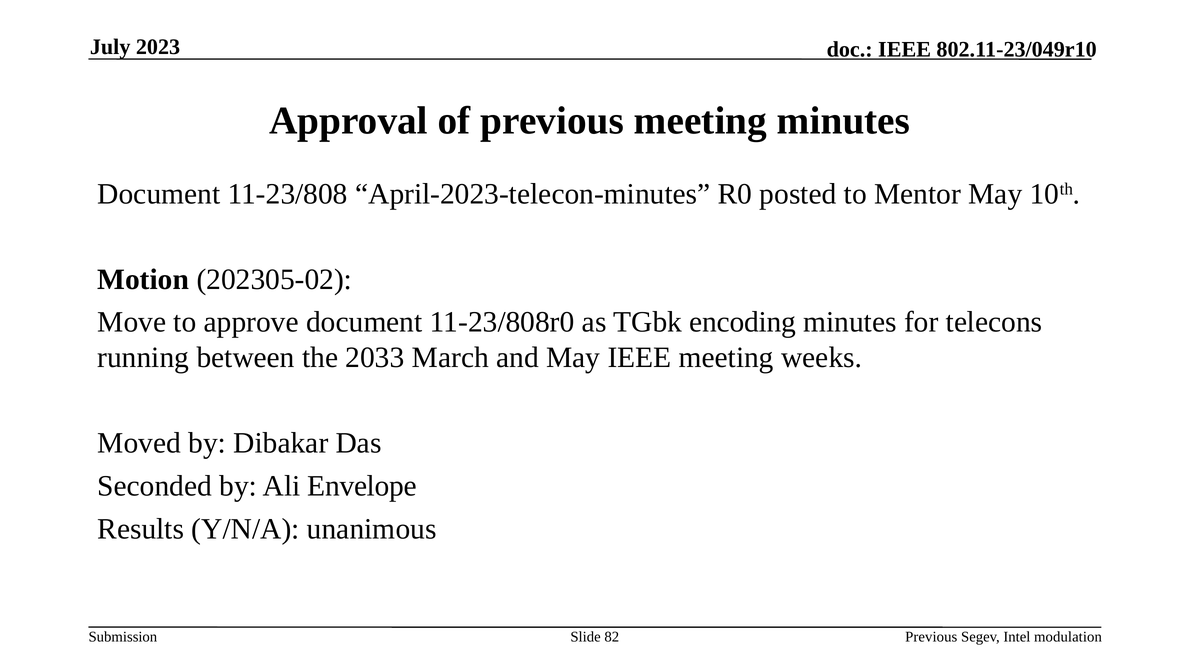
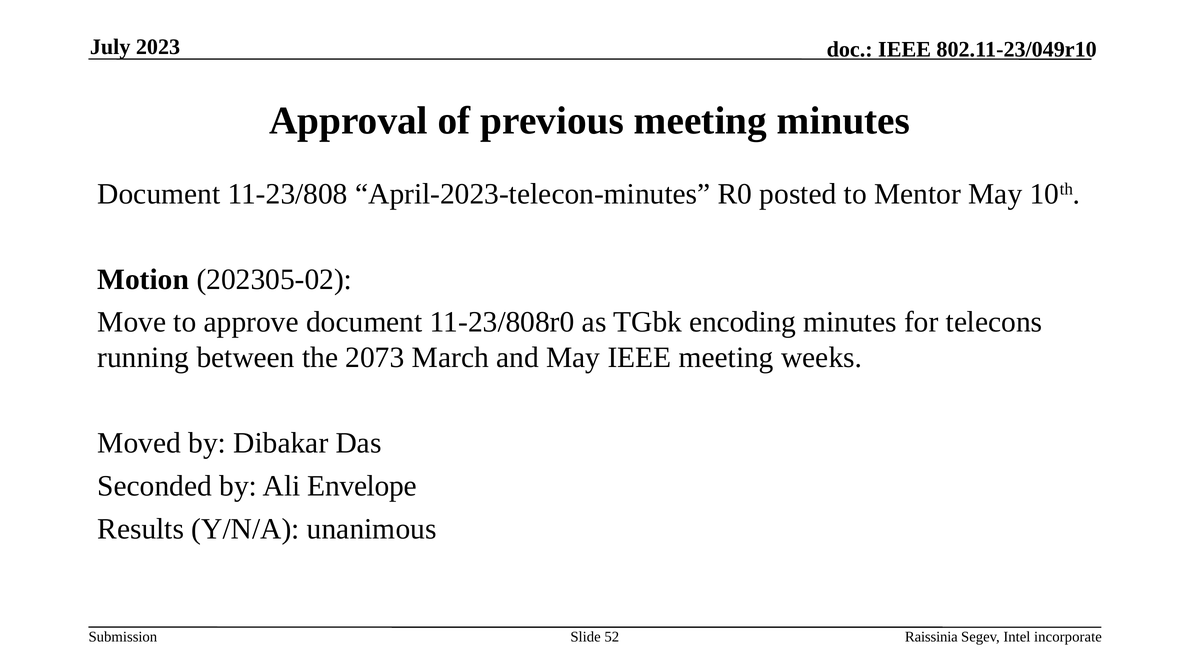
2033: 2033 -> 2073 (375, 357)
82: 82 -> 52 (612, 637)
Previous: Previous -> Raissinia (931, 637)
modulation: modulation -> incorporate (1068, 637)
